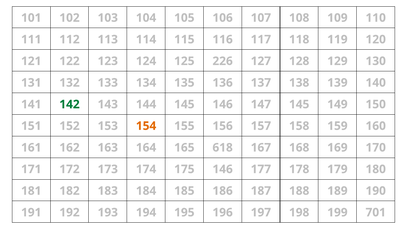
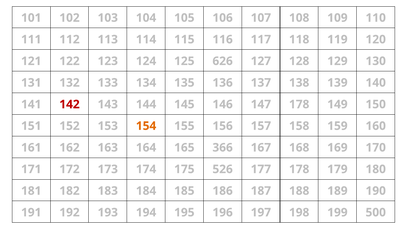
226: 226 -> 626 (223, 61)
142 colour: green -> red (70, 104)
147 145: 145 -> 178 (299, 104)
618: 618 -> 366 (223, 148)
175 146: 146 -> 526 (223, 169)
701: 701 -> 500 (376, 212)
